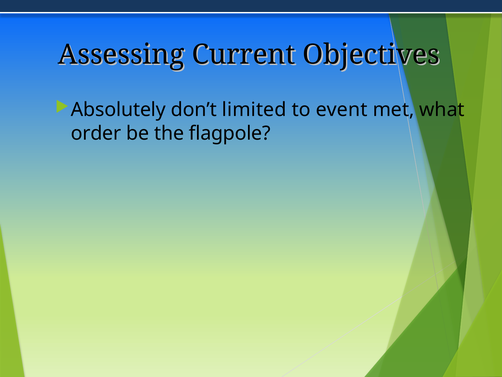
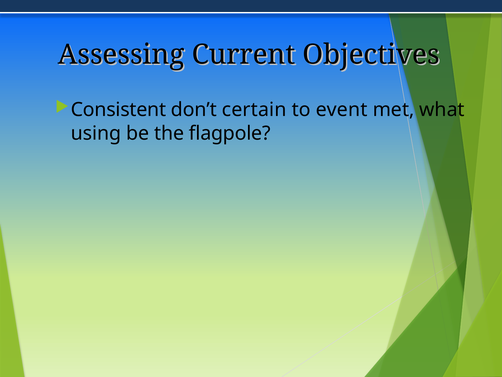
Absolutely: Absolutely -> Consistent (118, 110)
limited: limited -> certain (254, 110)
order: order -> using (96, 133)
